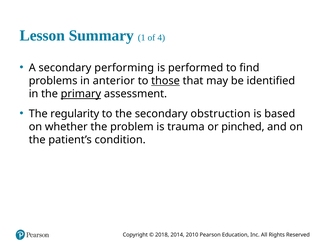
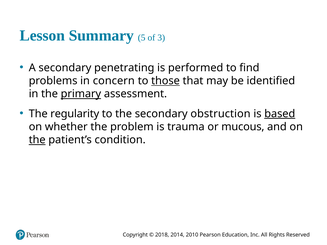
1: 1 -> 5 (142, 38)
4: 4 -> 3 (161, 38)
performing: performing -> penetrating (124, 68)
anterior: anterior -> concern (114, 81)
based underline: none -> present (280, 114)
pinched: pinched -> mucous (243, 127)
the underline: none -> present (37, 140)
